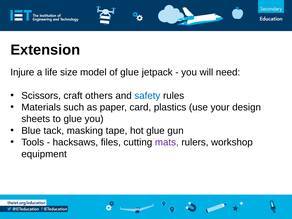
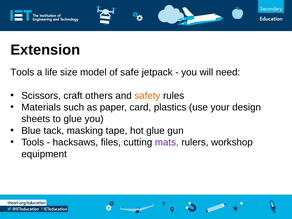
Injure: Injure -> Tools (22, 72)
of glue: glue -> safe (130, 72)
safety colour: blue -> orange (147, 96)
